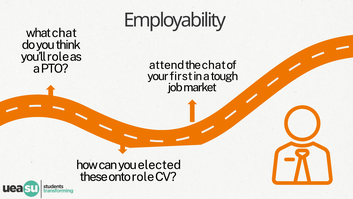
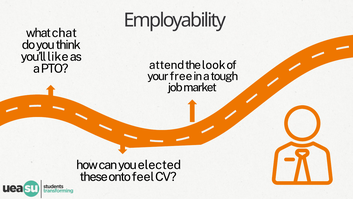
you’ll role: role -> like (58, 57)
the chat: chat -> look (214, 65)
first: first -> free (181, 76)
onto role: role -> feel (143, 176)
